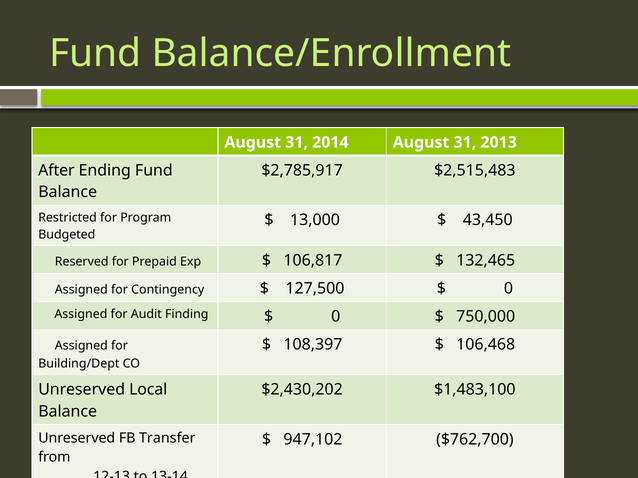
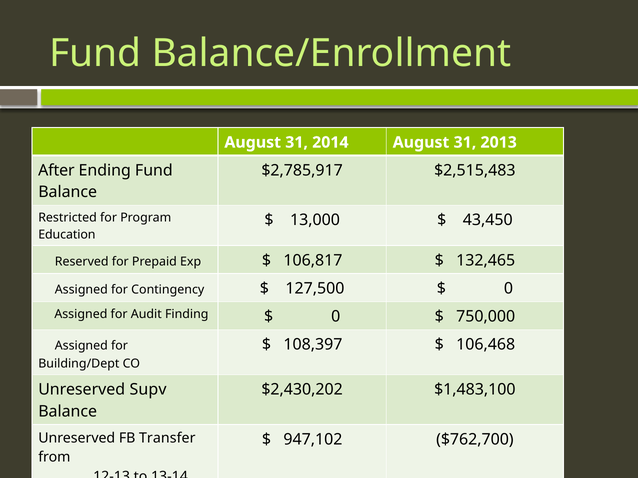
Budgeted: Budgeted -> Education (67, 235)
Local: Local -> Supv (148, 390)
